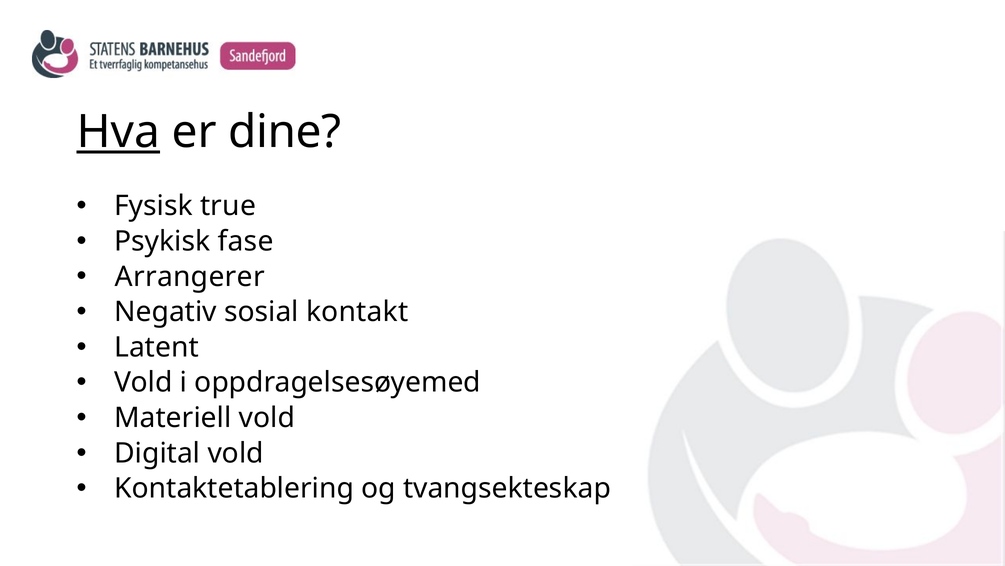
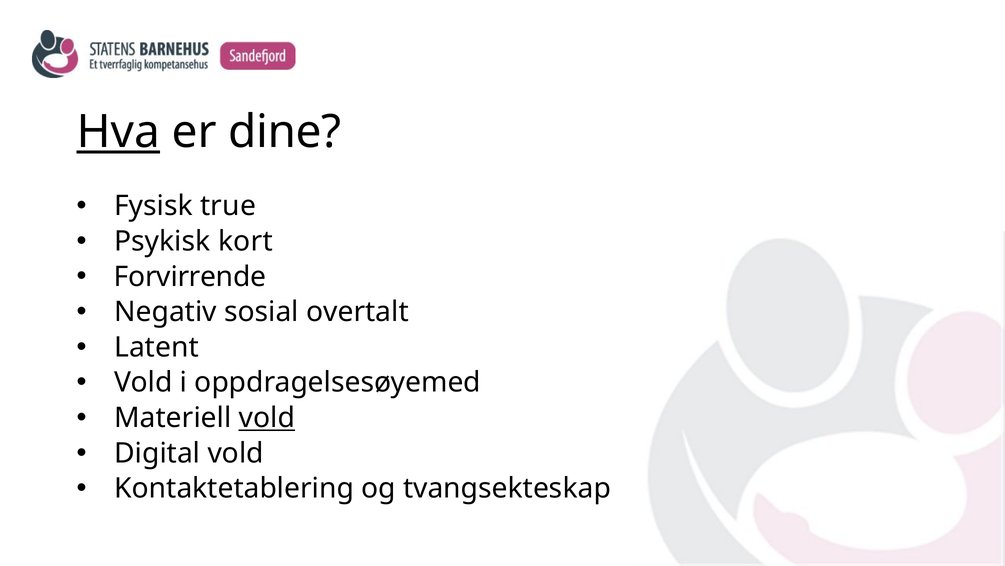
fase: fase -> kort (246, 241)
Arrangerer: Arrangerer -> Forvirrende (190, 276)
kontakt: kontakt -> overtalt (357, 312)
vold underline: none -> present (267, 417)
